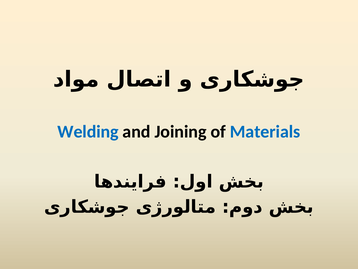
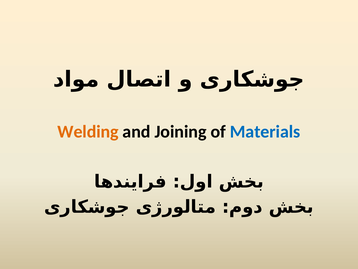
Welding colour: blue -> orange (88, 131)
